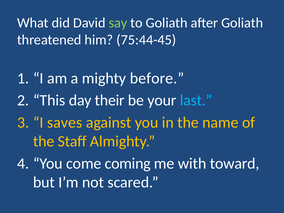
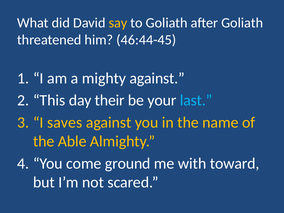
say colour: light green -> yellow (118, 23)
75:44-45: 75:44-45 -> 46:44-45 (146, 40)
mighty before: before -> against (157, 78)
Staff: Staff -> Able (72, 141)
coming: coming -> ground (128, 163)
